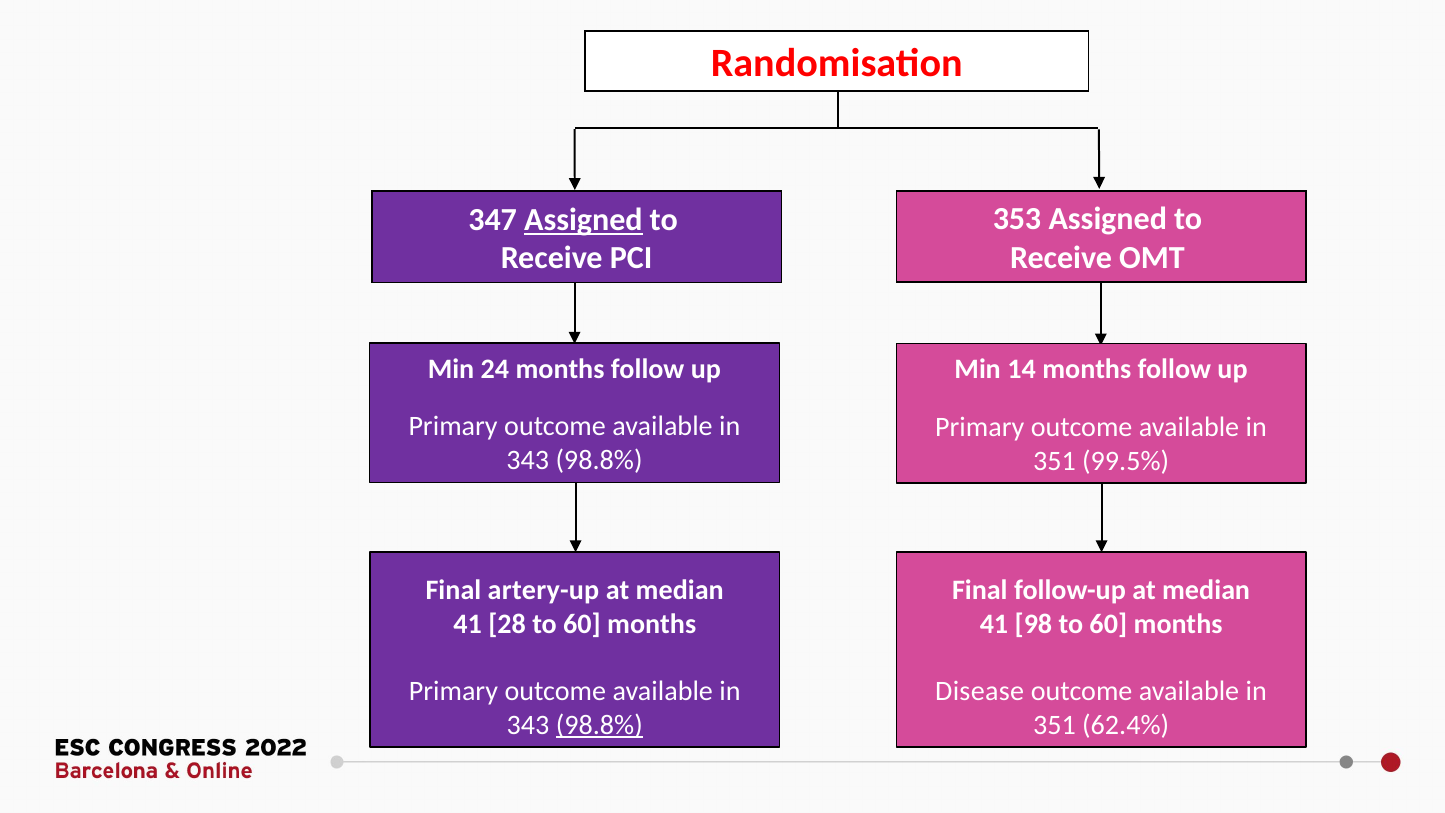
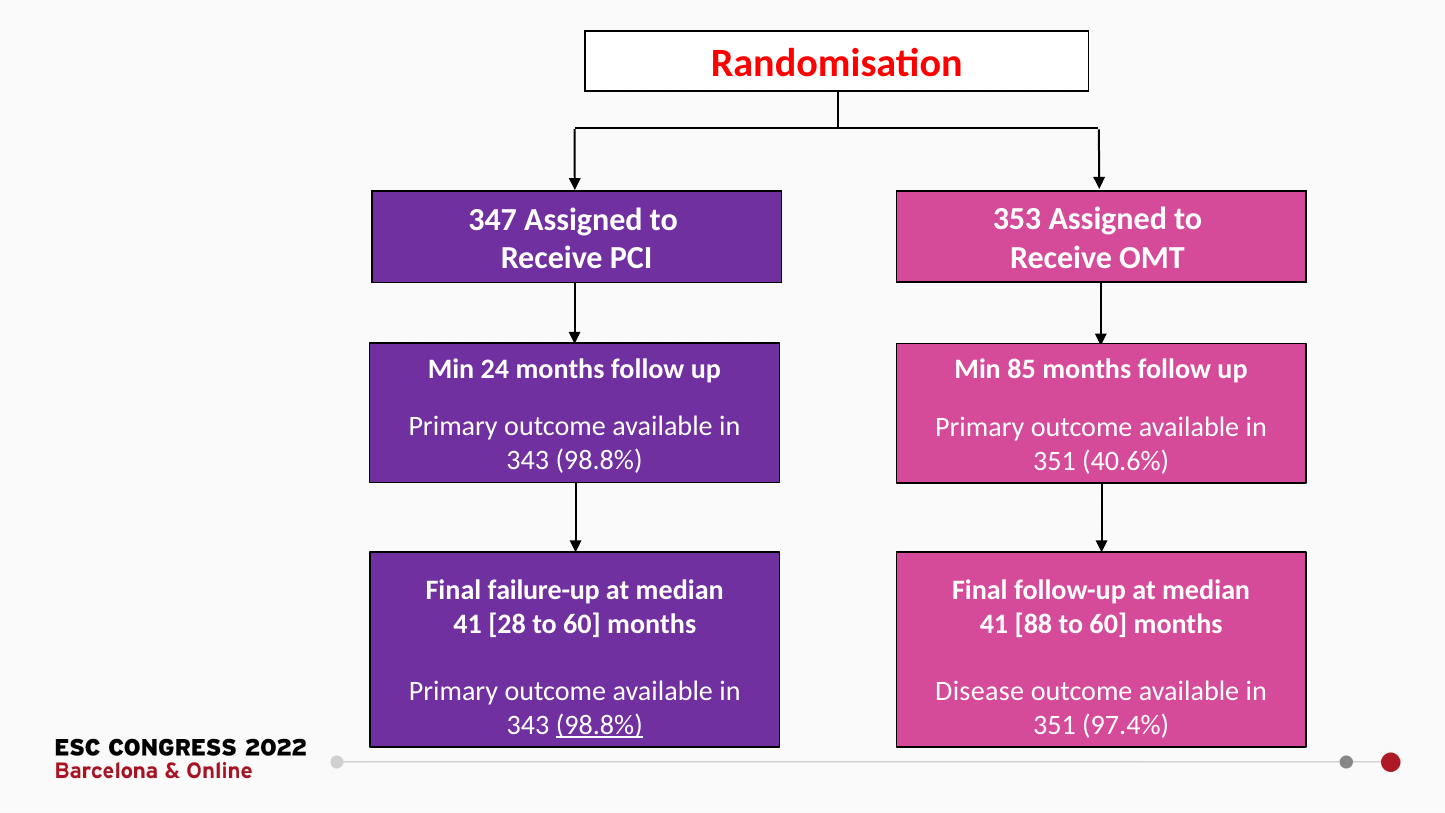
Assigned underline: present -> none (583, 220)
14: 14 -> 85 (1022, 370)
99.5%: 99.5% -> 40.6% (1126, 461)
artery-up: artery-up -> failure-up (544, 590)
98: 98 -> 88 (1033, 624)
62.4%: 62.4% -> 97.4% (1126, 725)
